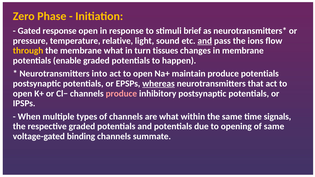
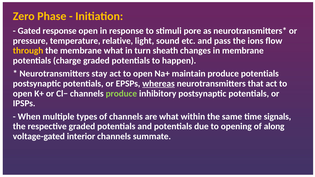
brief: brief -> pore (192, 31)
and underline: present -> none (205, 41)
tissues: tissues -> sheath (165, 51)
enable: enable -> charge (67, 61)
into: into -> stay (99, 74)
produce colour: pink -> light green (121, 94)
of same: same -> along (274, 127)
binding: binding -> interior (81, 136)
